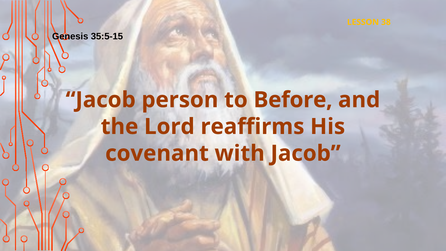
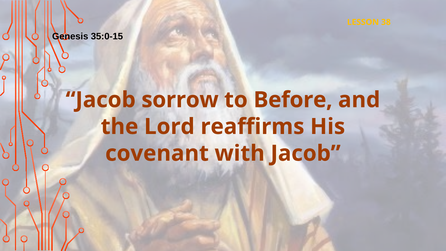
35:5-15: 35:5-15 -> 35:0-15 (107, 37)
person: person -> sorrow (180, 100)
